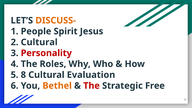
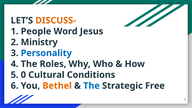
Spirit: Spirit -> Word (66, 31)
2 Cultural: Cultural -> Ministry (39, 42)
Personality colour: red -> blue (46, 53)
8: 8 -> 0 (23, 75)
Evaluation: Evaluation -> Conditions (91, 75)
The colour: red -> blue (92, 86)
